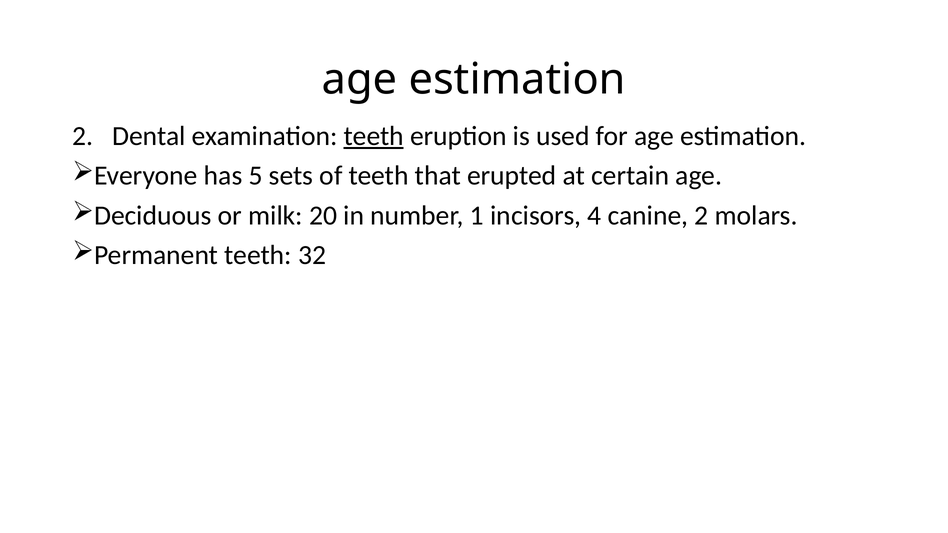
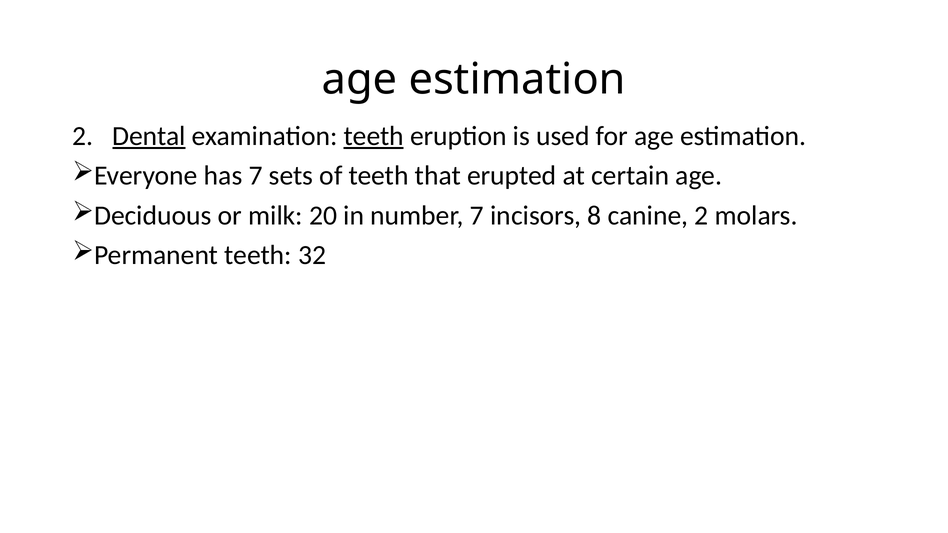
Dental underline: none -> present (149, 136)
has 5: 5 -> 7 (256, 176)
number 1: 1 -> 7 (477, 216)
4: 4 -> 8 (594, 216)
